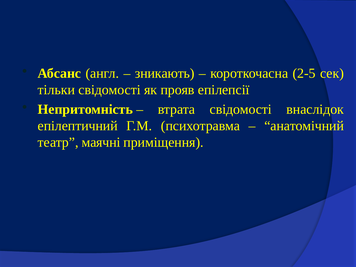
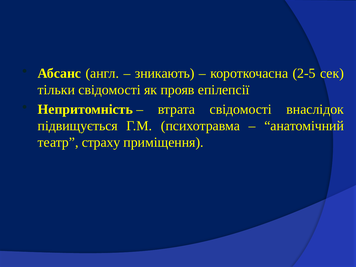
епілептичний: епілептичний -> підвищується (78, 126)
маячні: маячні -> страху (101, 142)
